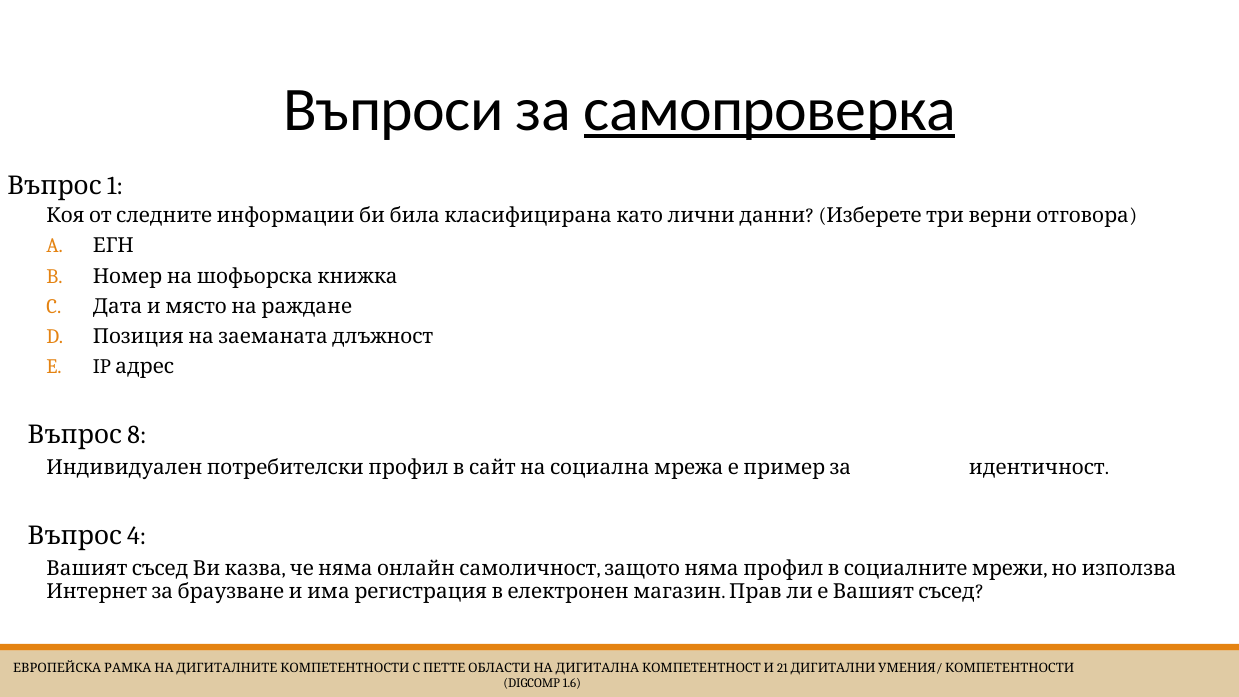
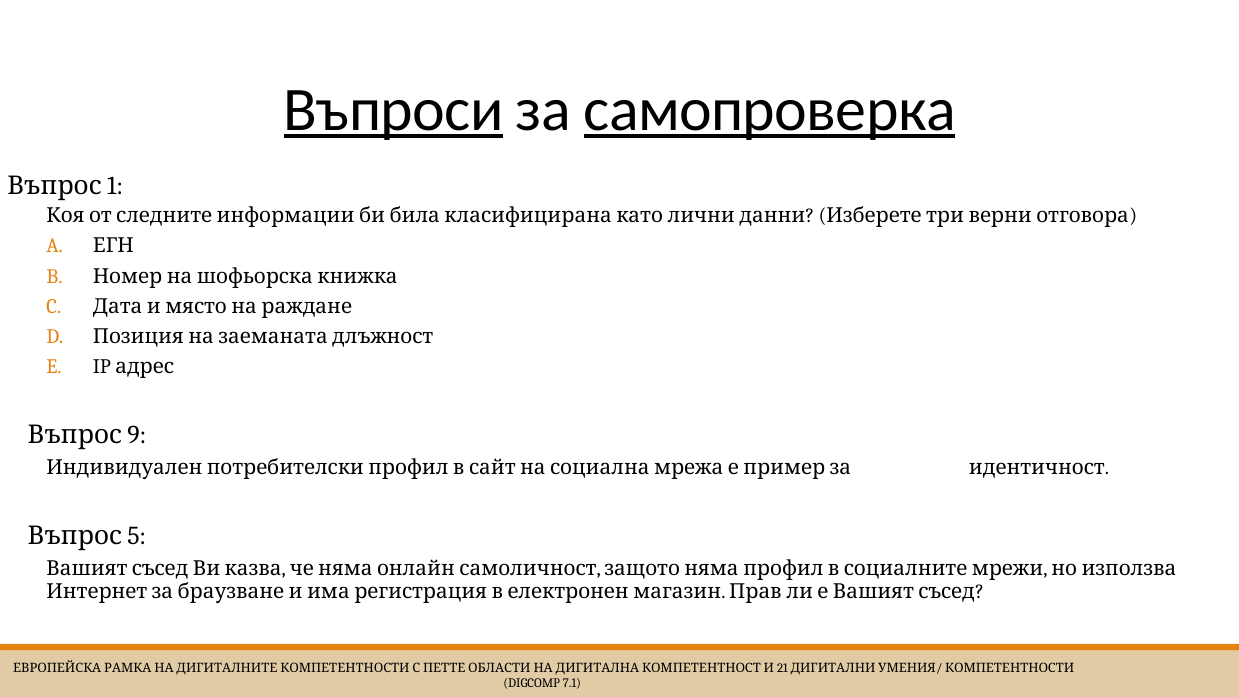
Въпроси underline: none -> present (394, 110)
8: 8 -> 9 (137, 435)
4: 4 -> 5 (137, 536)
1.6: 1.6 -> 7.1 (572, 684)
